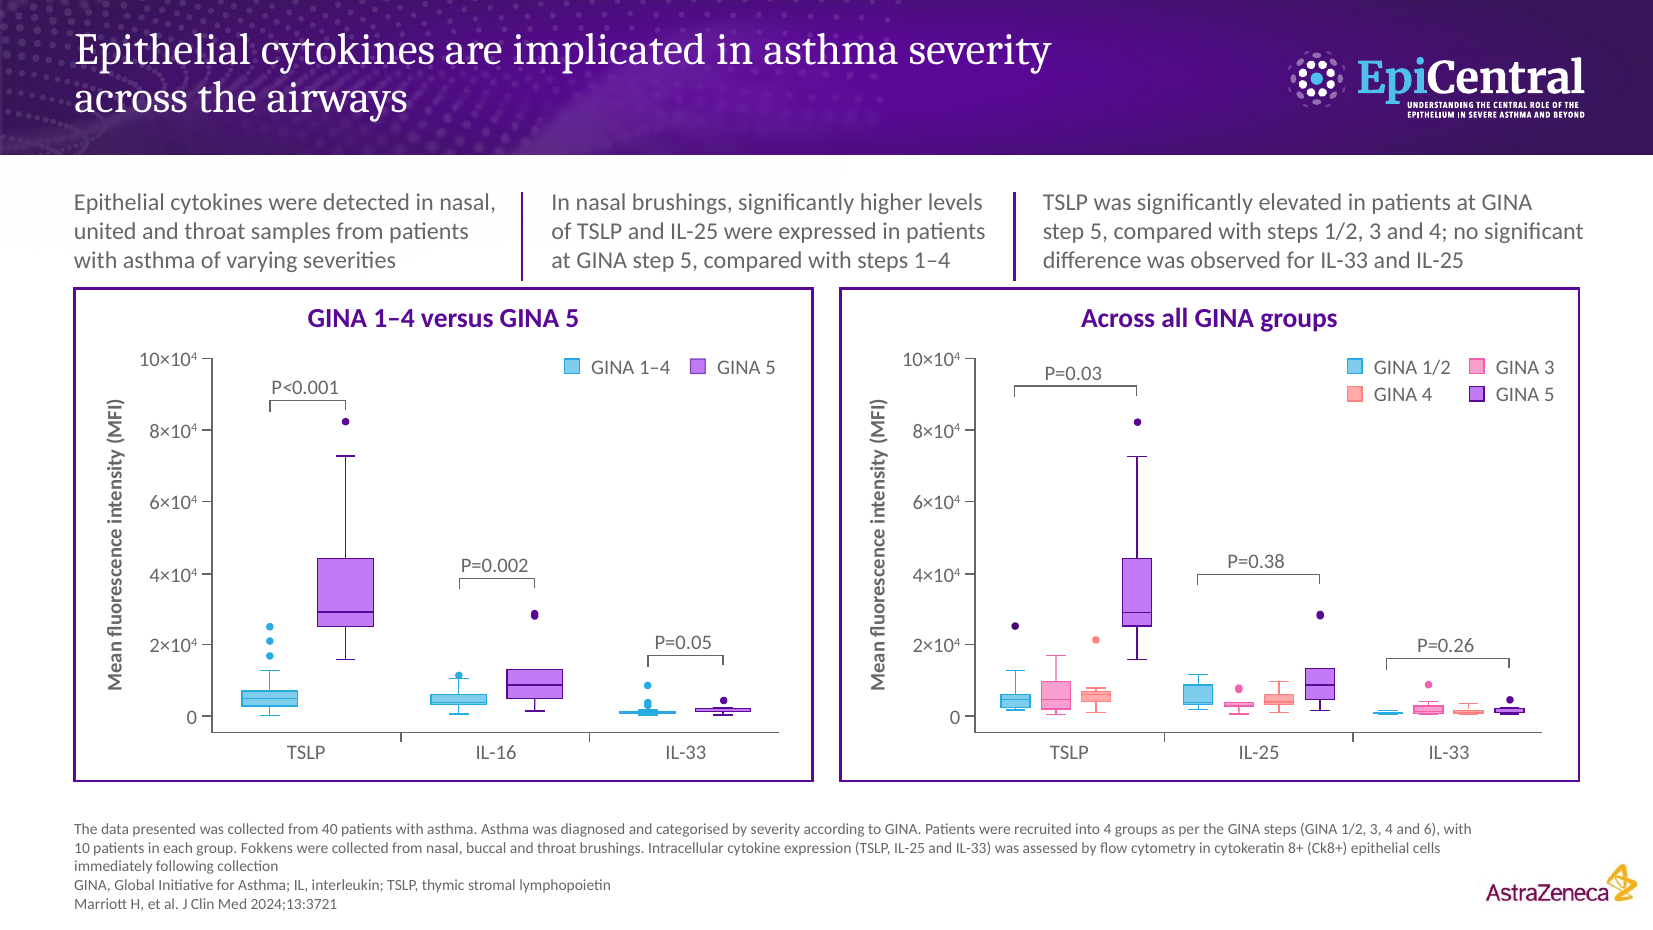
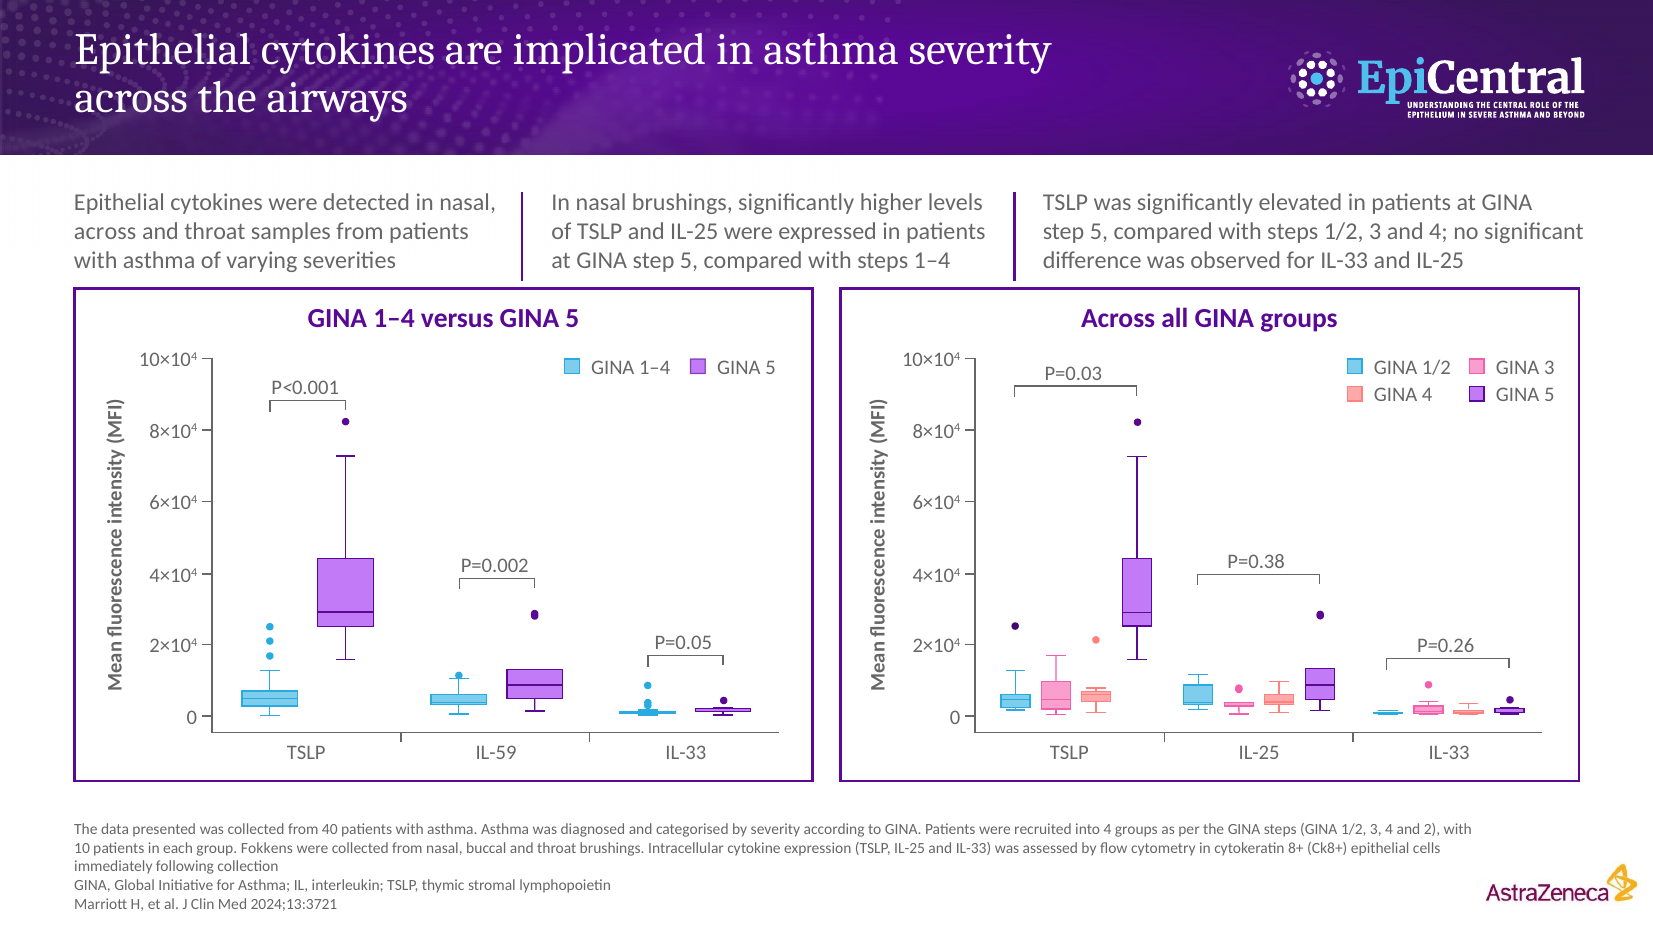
united: united -> across (105, 231)
IL-16: IL-16 -> IL-59 (496, 753)
6: 6 -> 2 (1432, 829)
